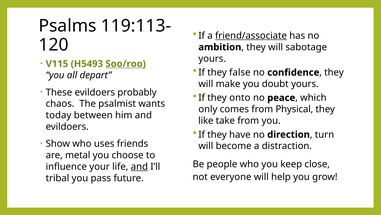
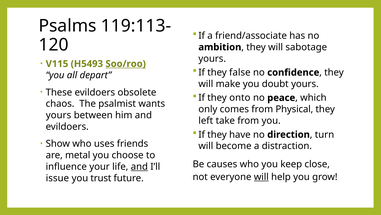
friend/associate underline: present -> none (251, 36)
probably: probably -> obsolete (137, 92)
today: today -> yours (59, 115)
like: like -> left (206, 120)
people: people -> causes (222, 164)
will underline: none -> present (261, 176)
tribal: tribal -> issue (57, 178)
pass: pass -> trust (101, 178)
